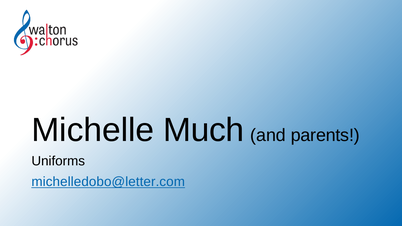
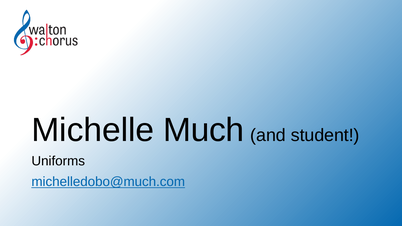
parents: parents -> student (325, 135)
michelledobo@letter.com: michelledobo@letter.com -> michelledobo@much.com (108, 182)
